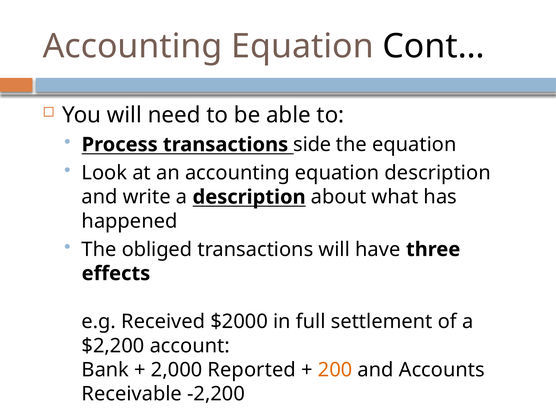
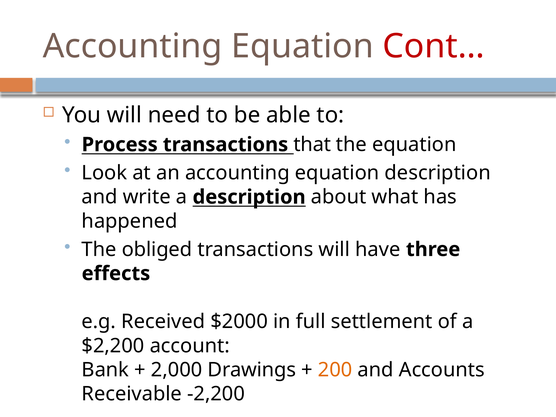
Cont… colour: black -> red (434, 46)
side: side -> that (312, 145)
Reported: Reported -> Drawings (252, 370)
